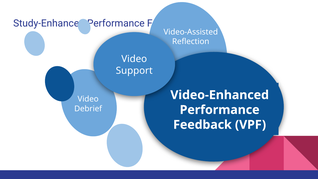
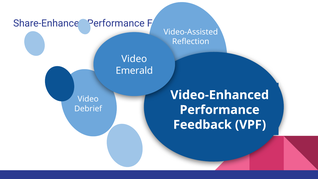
Study-Enhanced: Study-Enhanced -> Share-Enhanced (49, 23)
Support: Support -> Emerald (134, 71)
